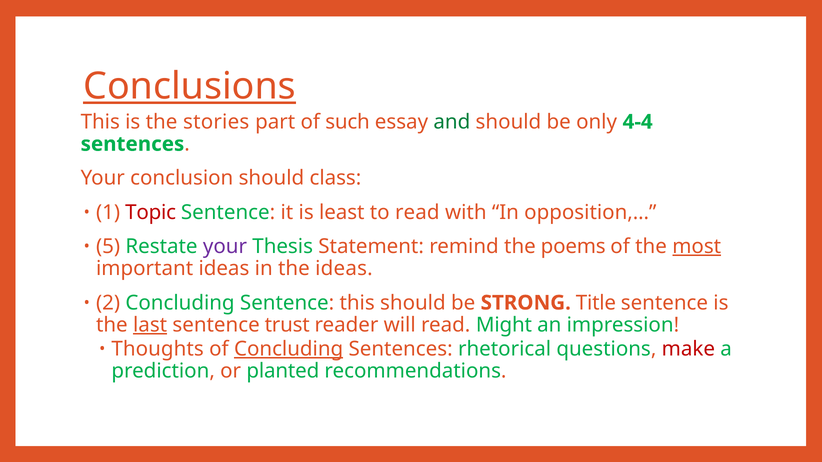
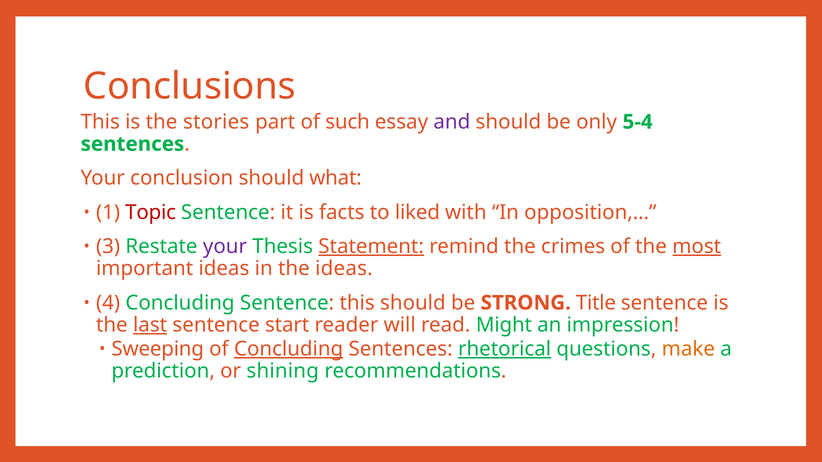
Conclusions underline: present -> none (190, 87)
and colour: green -> purple (452, 122)
4-4: 4-4 -> 5-4 (638, 122)
class: class -> what (336, 178)
least: least -> facts (342, 212)
to read: read -> liked (417, 212)
5: 5 -> 3 (108, 247)
Statement underline: none -> present (371, 247)
poems: poems -> crimes (573, 247)
2: 2 -> 4 (108, 303)
trust: trust -> start (287, 325)
Thoughts: Thoughts -> Sweeping (158, 349)
rhetorical underline: none -> present (505, 349)
make colour: red -> orange (688, 349)
planted: planted -> shining (283, 371)
